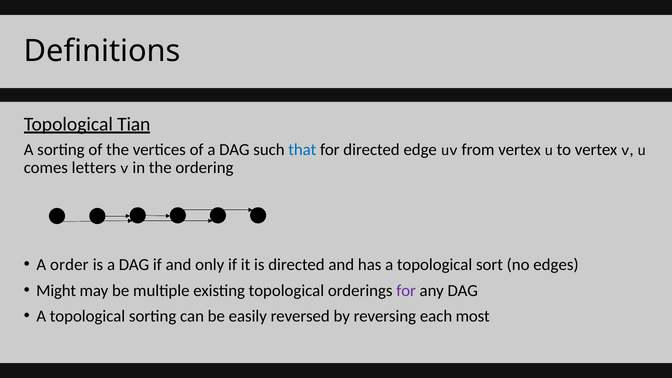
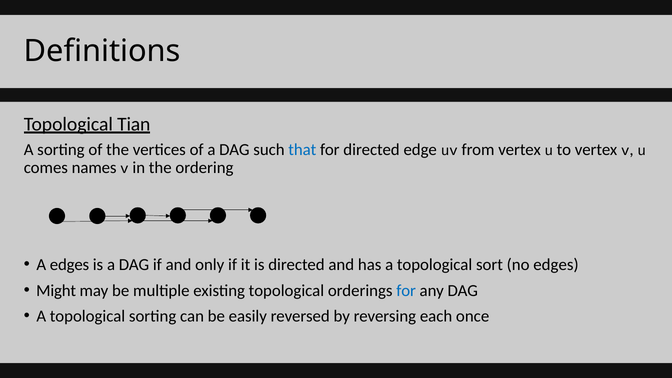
letters: letters -> names (94, 168)
A order: order -> edges (69, 265)
for colour: purple -> blue (406, 291)
most: most -> once (473, 316)
